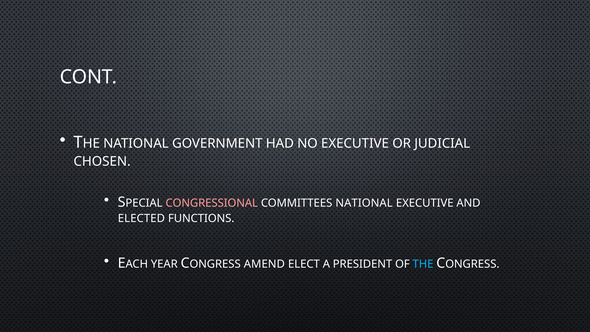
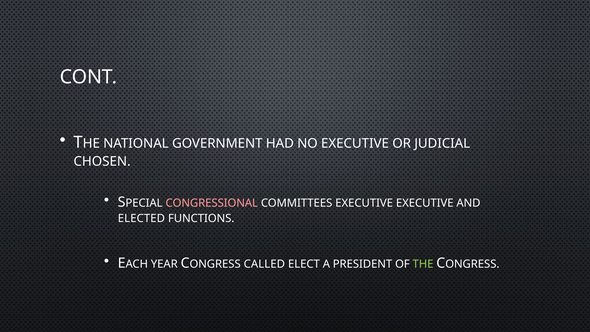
COMMITTEES NATIONAL: NATIONAL -> EXECUTIVE (364, 203)
AMEND: AMEND -> CALLED (264, 264)
THE colour: light blue -> light green (423, 264)
